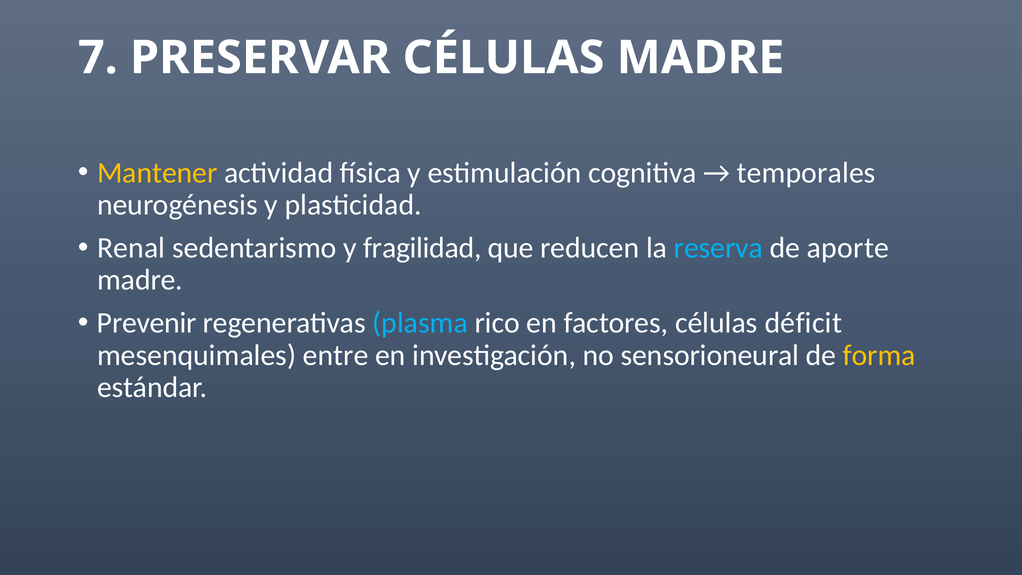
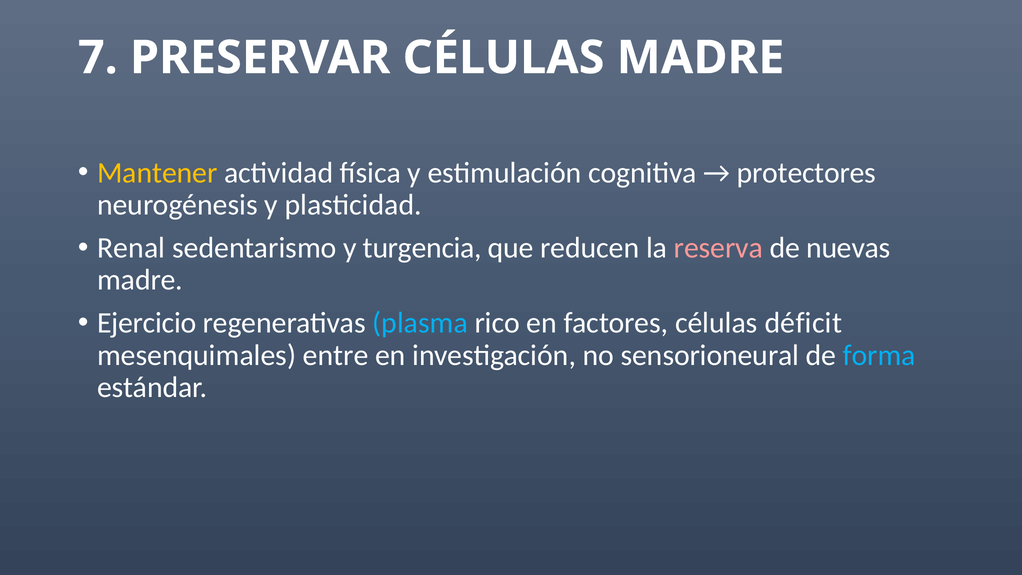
temporales: temporales -> protectores (806, 173)
fragilidad: fragilidad -> turgencia (422, 248)
reserva colour: light blue -> pink (718, 248)
aporte: aporte -> nuevas (848, 248)
Prevenir: Prevenir -> Ejercicio (147, 323)
forma colour: yellow -> light blue (879, 355)
